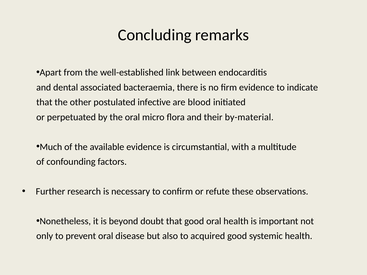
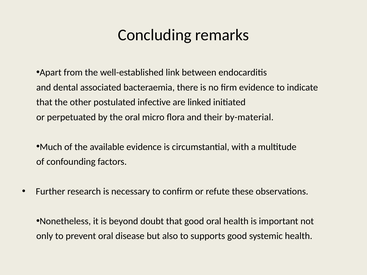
blood: blood -> linked (199, 102)
acquired: acquired -> supports (208, 236)
